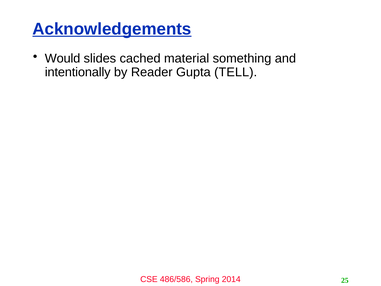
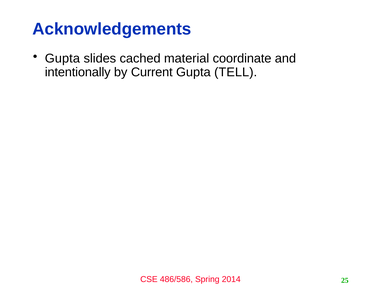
Acknowledgements underline: present -> none (112, 29)
Would: Would -> Gupta (62, 58)
something: something -> coordinate (242, 58)
Reader: Reader -> Current (152, 72)
